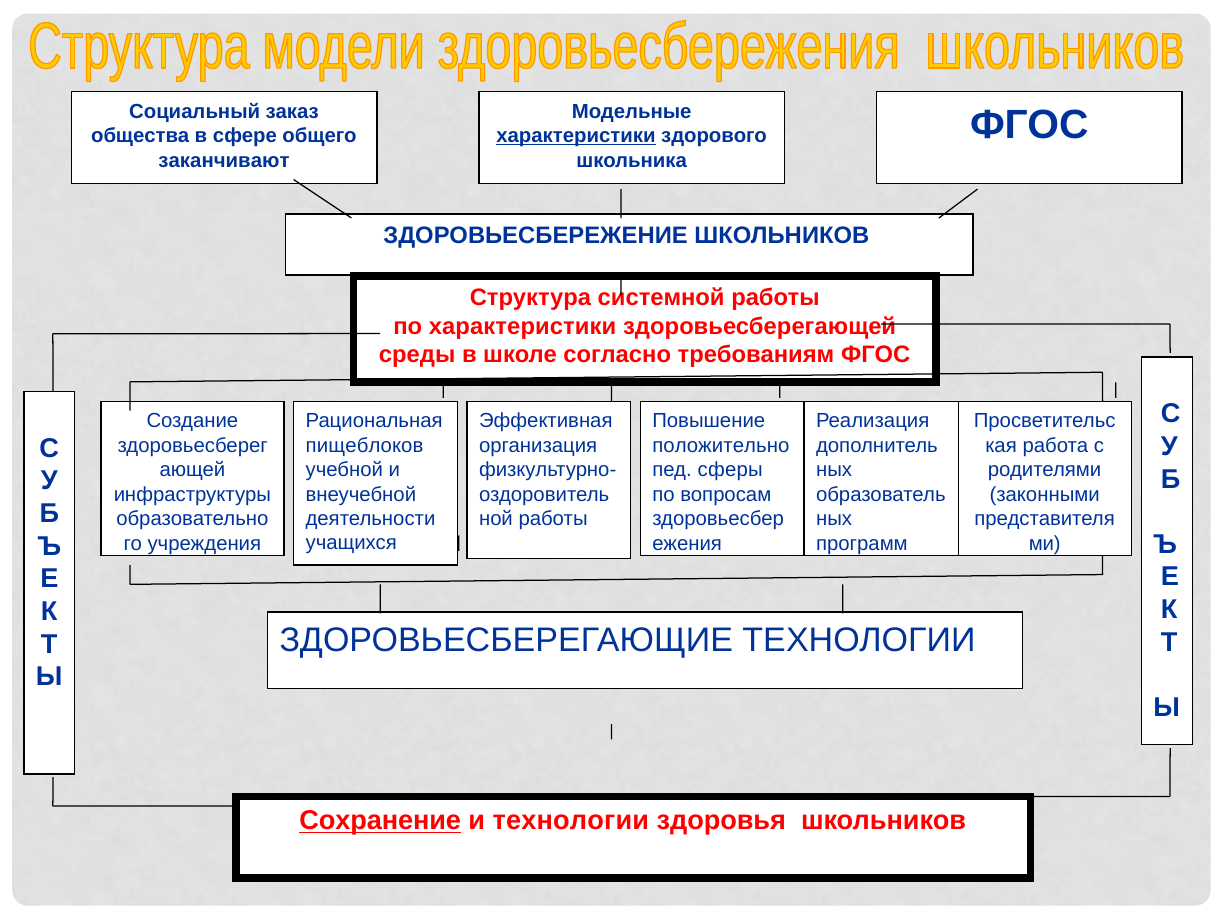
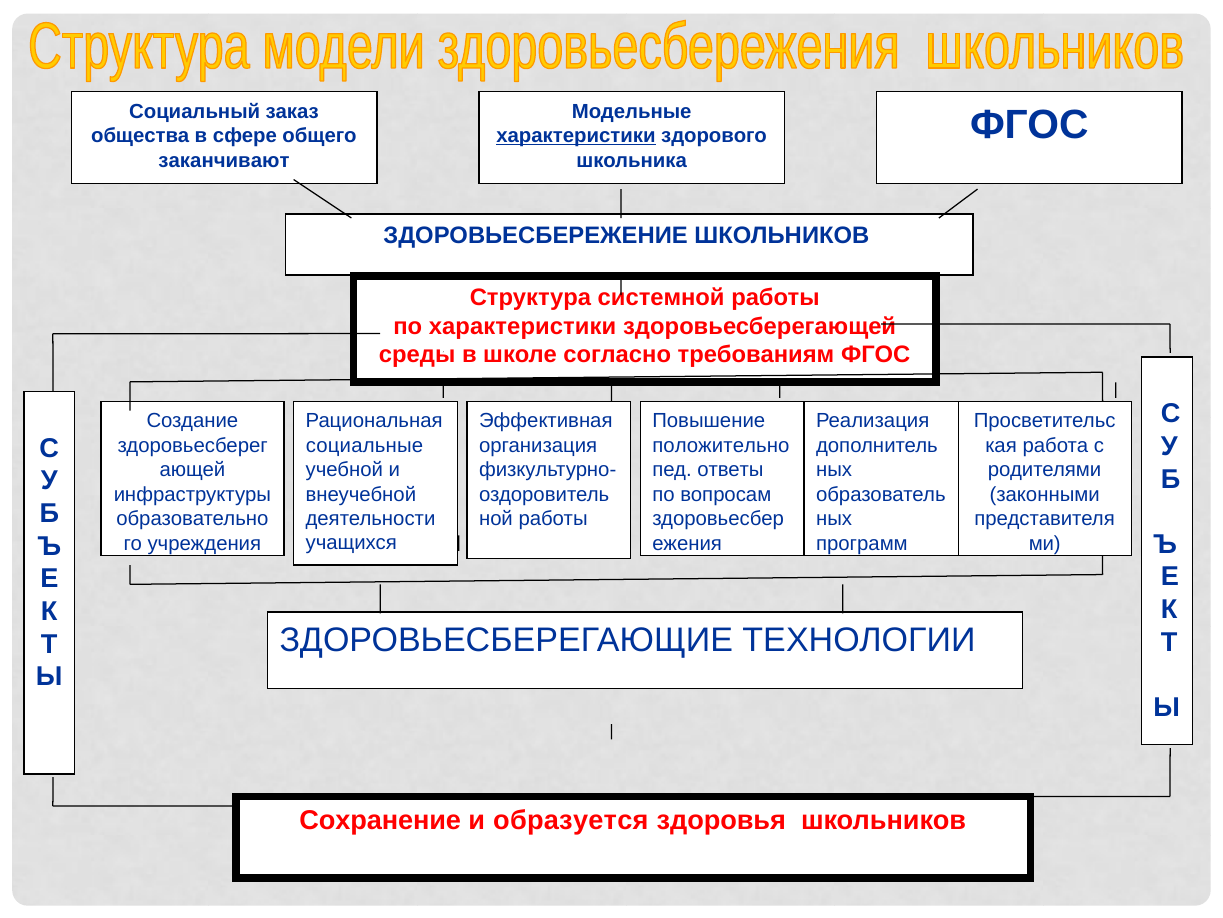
пищеблоков: пищеблоков -> социальные (365, 445)
сферы: сферы -> ответы (730, 469)
Сохранение underline: present -> none (380, 820)
и технологии: технологии -> образуется (571, 820)
